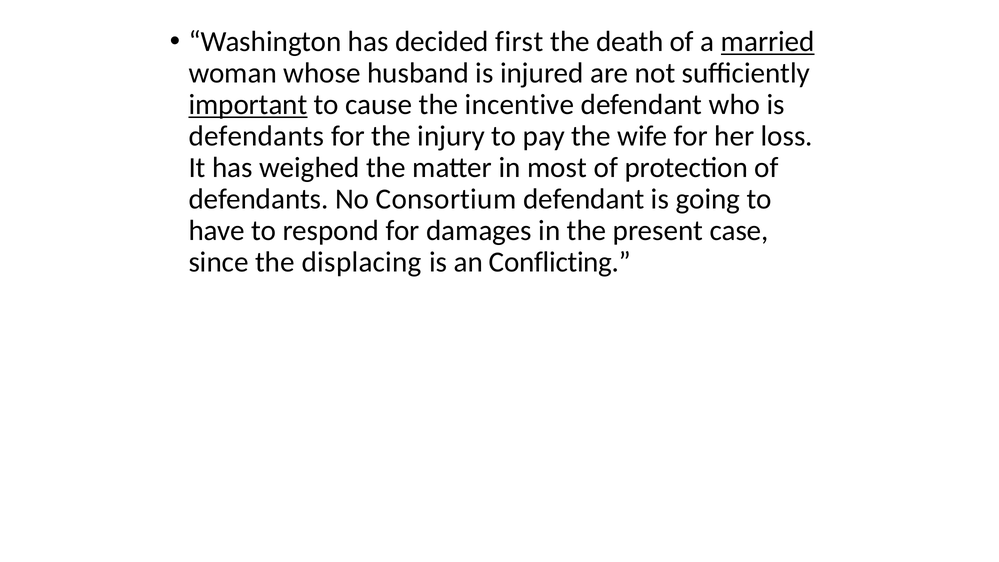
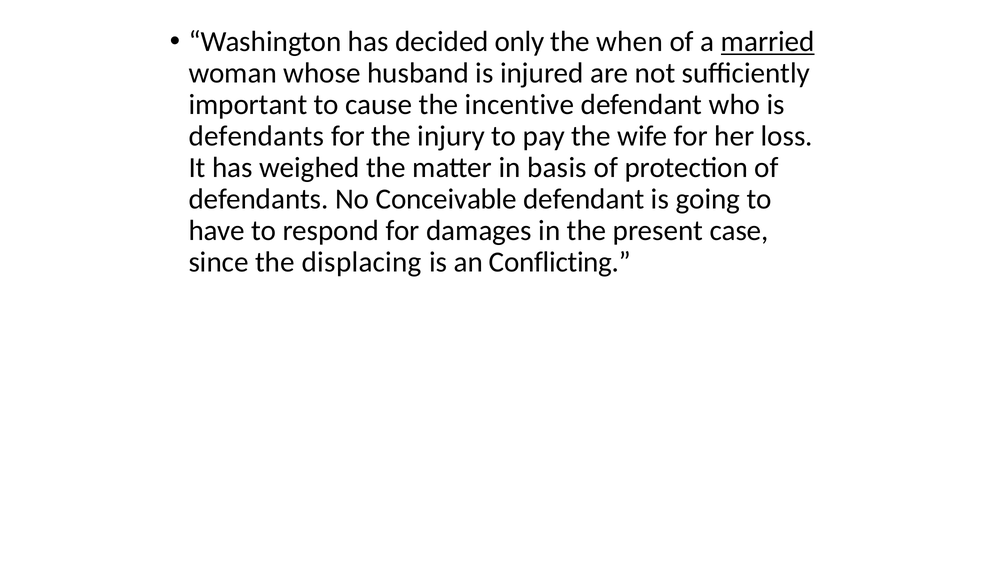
first: first -> only (520, 42)
death: death -> when (630, 42)
important underline: present -> none (248, 105)
most: most -> basis (557, 168)
Consortium: Consortium -> Conceivable (446, 199)
